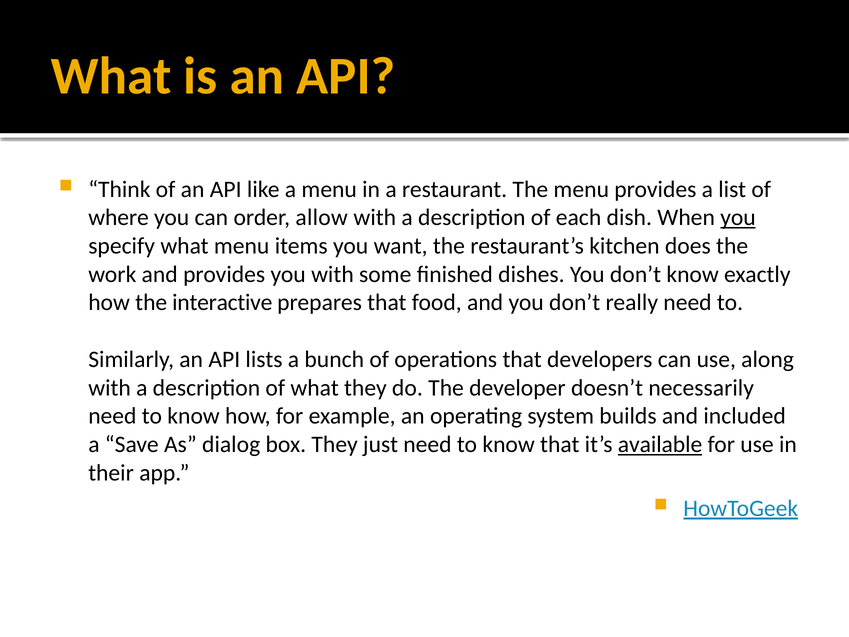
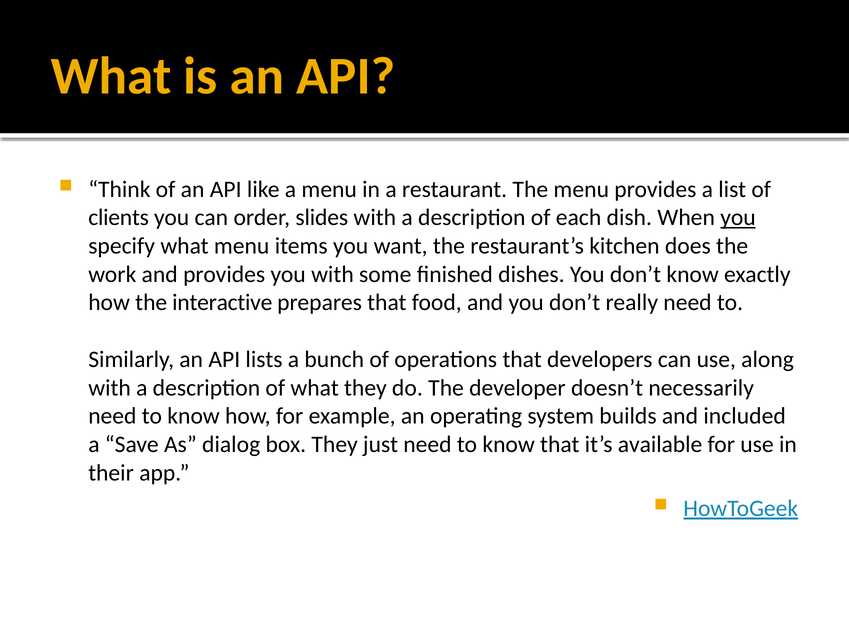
where: where -> clients (119, 217)
allow: allow -> slides (322, 217)
available underline: present -> none (660, 444)
